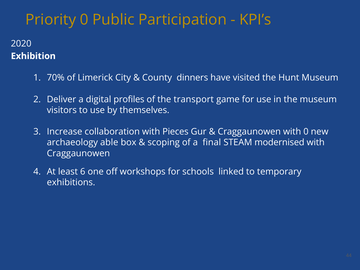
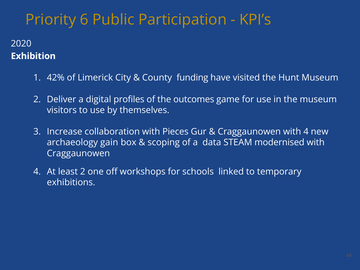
Priority 0: 0 -> 6 (84, 20)
70%: 70% -> 42% (56, 78)
dinners: dinners -> funding (192, 78)
transport: transport -> outcomes (194, 99)
with 0: 0 -> 4 (306, 132)
able: able -> gain (109, 142)
final: final -> data (212, 142)
least 6: 6 -> 2 (83, 172)
